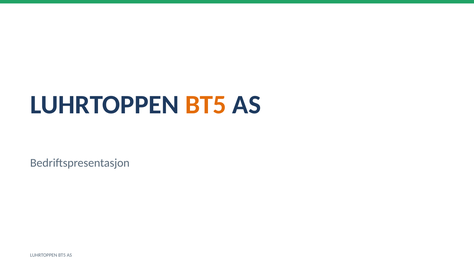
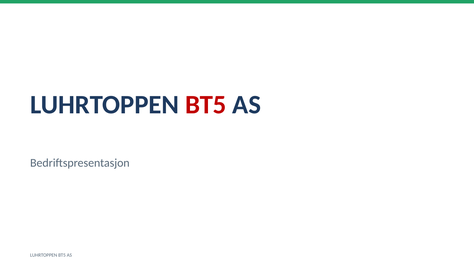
BT5 colour: orange -> red (206, 105)
